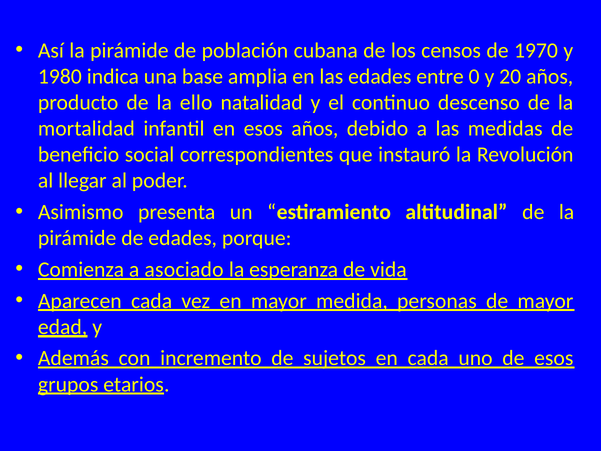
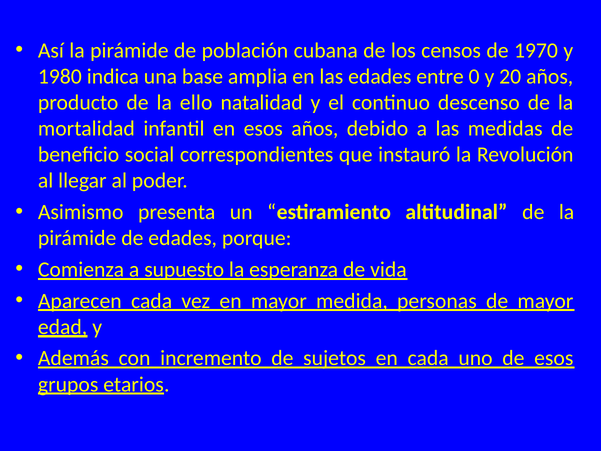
asociado: asociado -> supuesto (184, 269)
